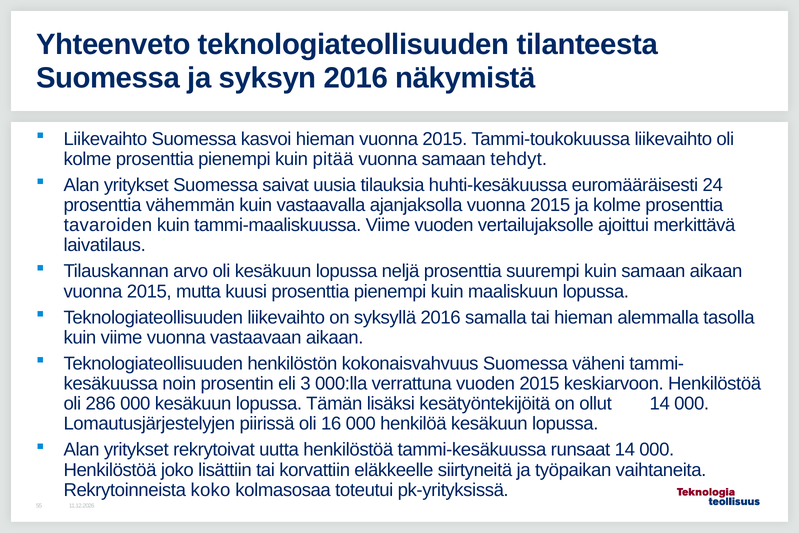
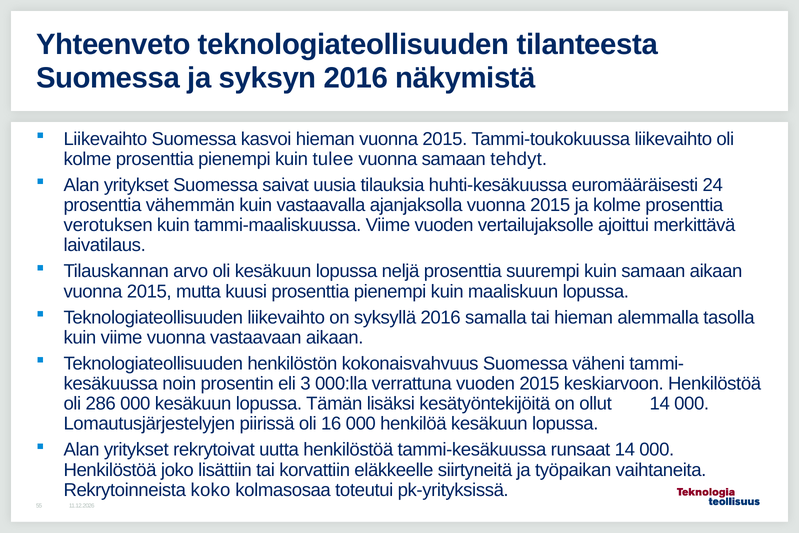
pitää: pitää -> tulee (333, 159)
tavaroiden: tavaroiden -> verotuksen (108, 225)
